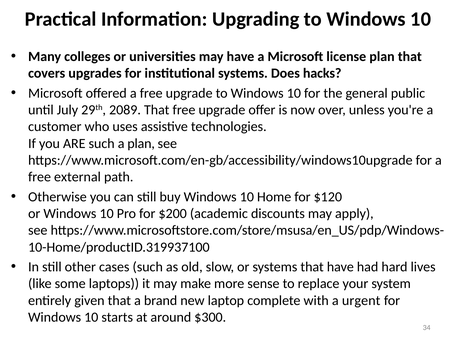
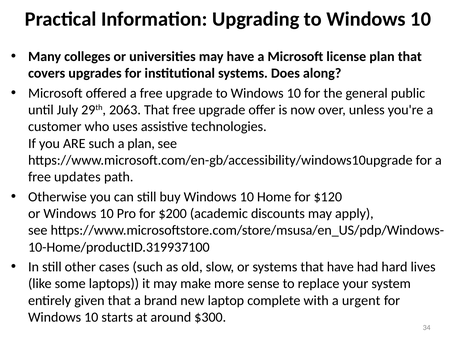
hacks: hacks -> along (322, 73)
2089: 2089 -> 2063 (125, 110)
external: external -> updates (77, 177)
